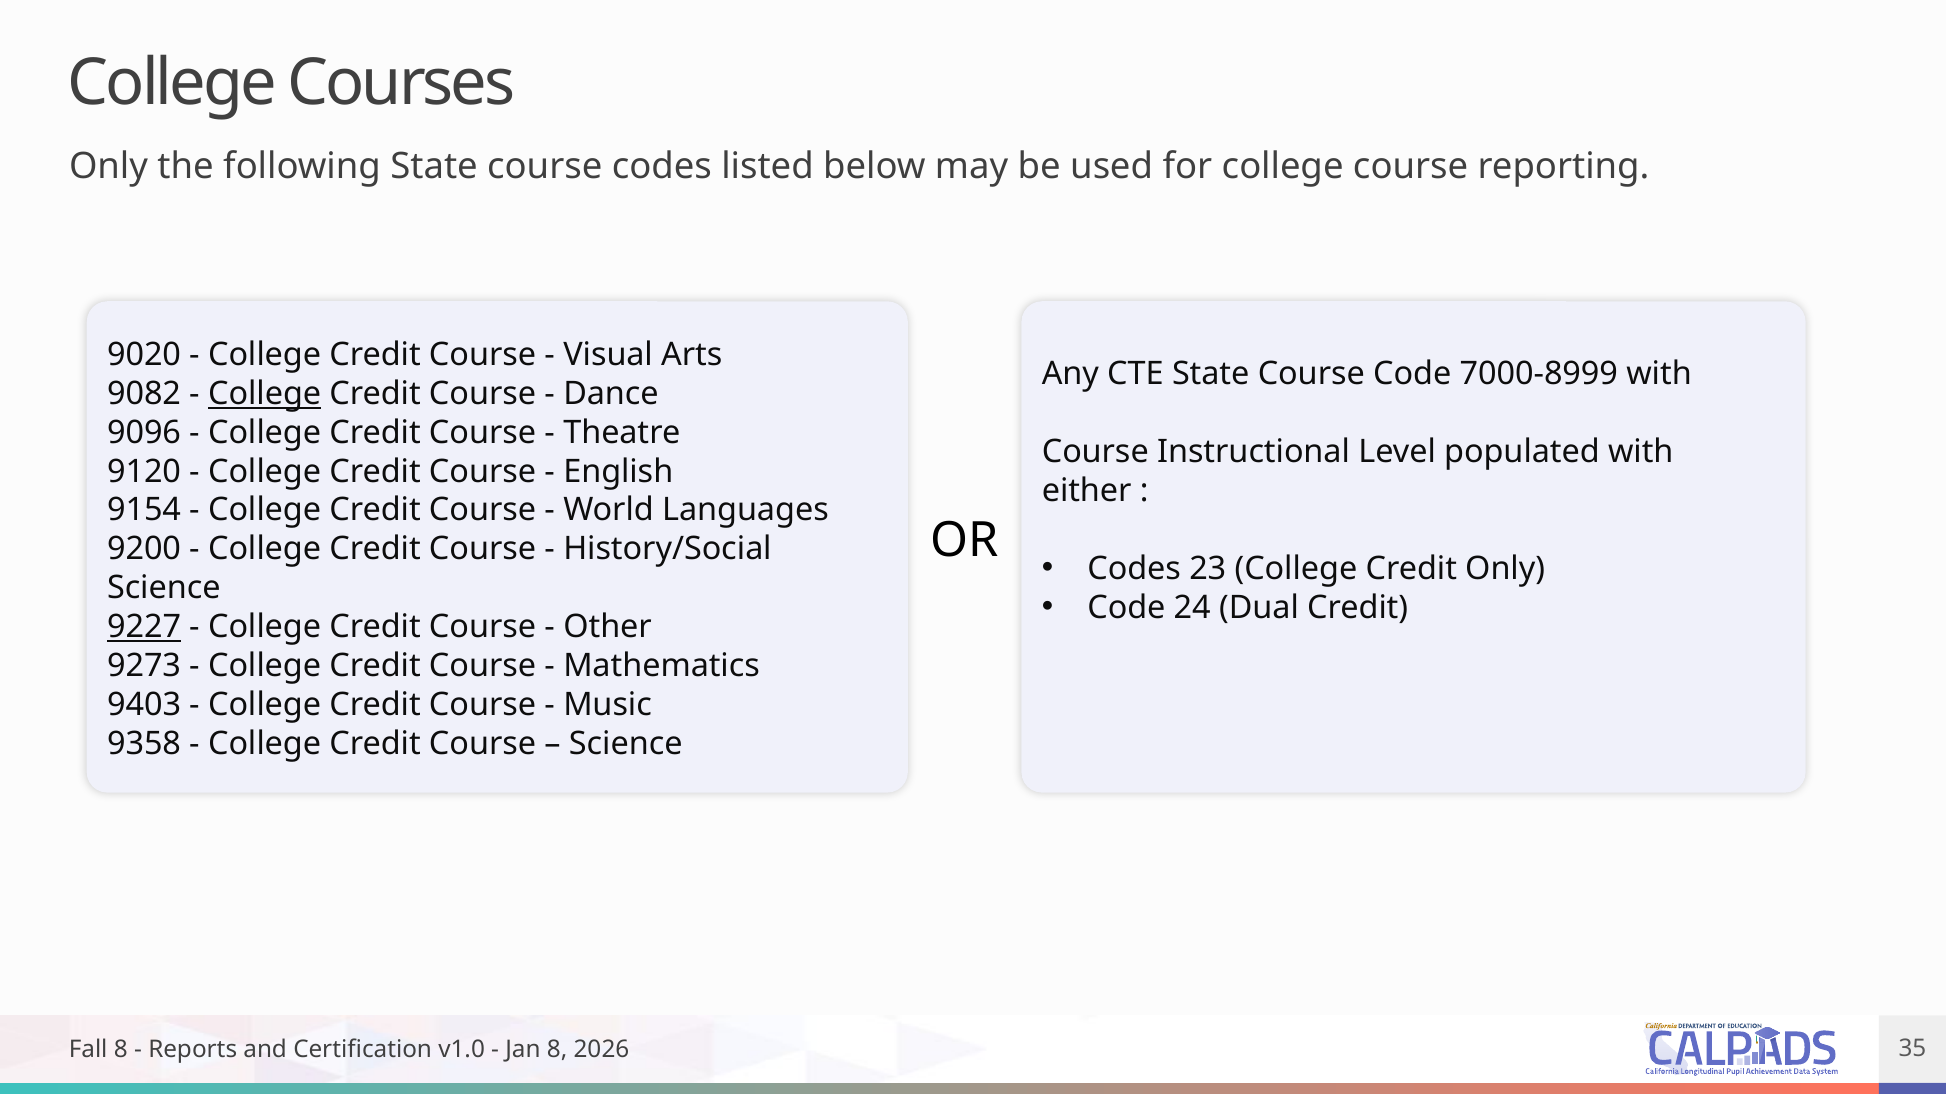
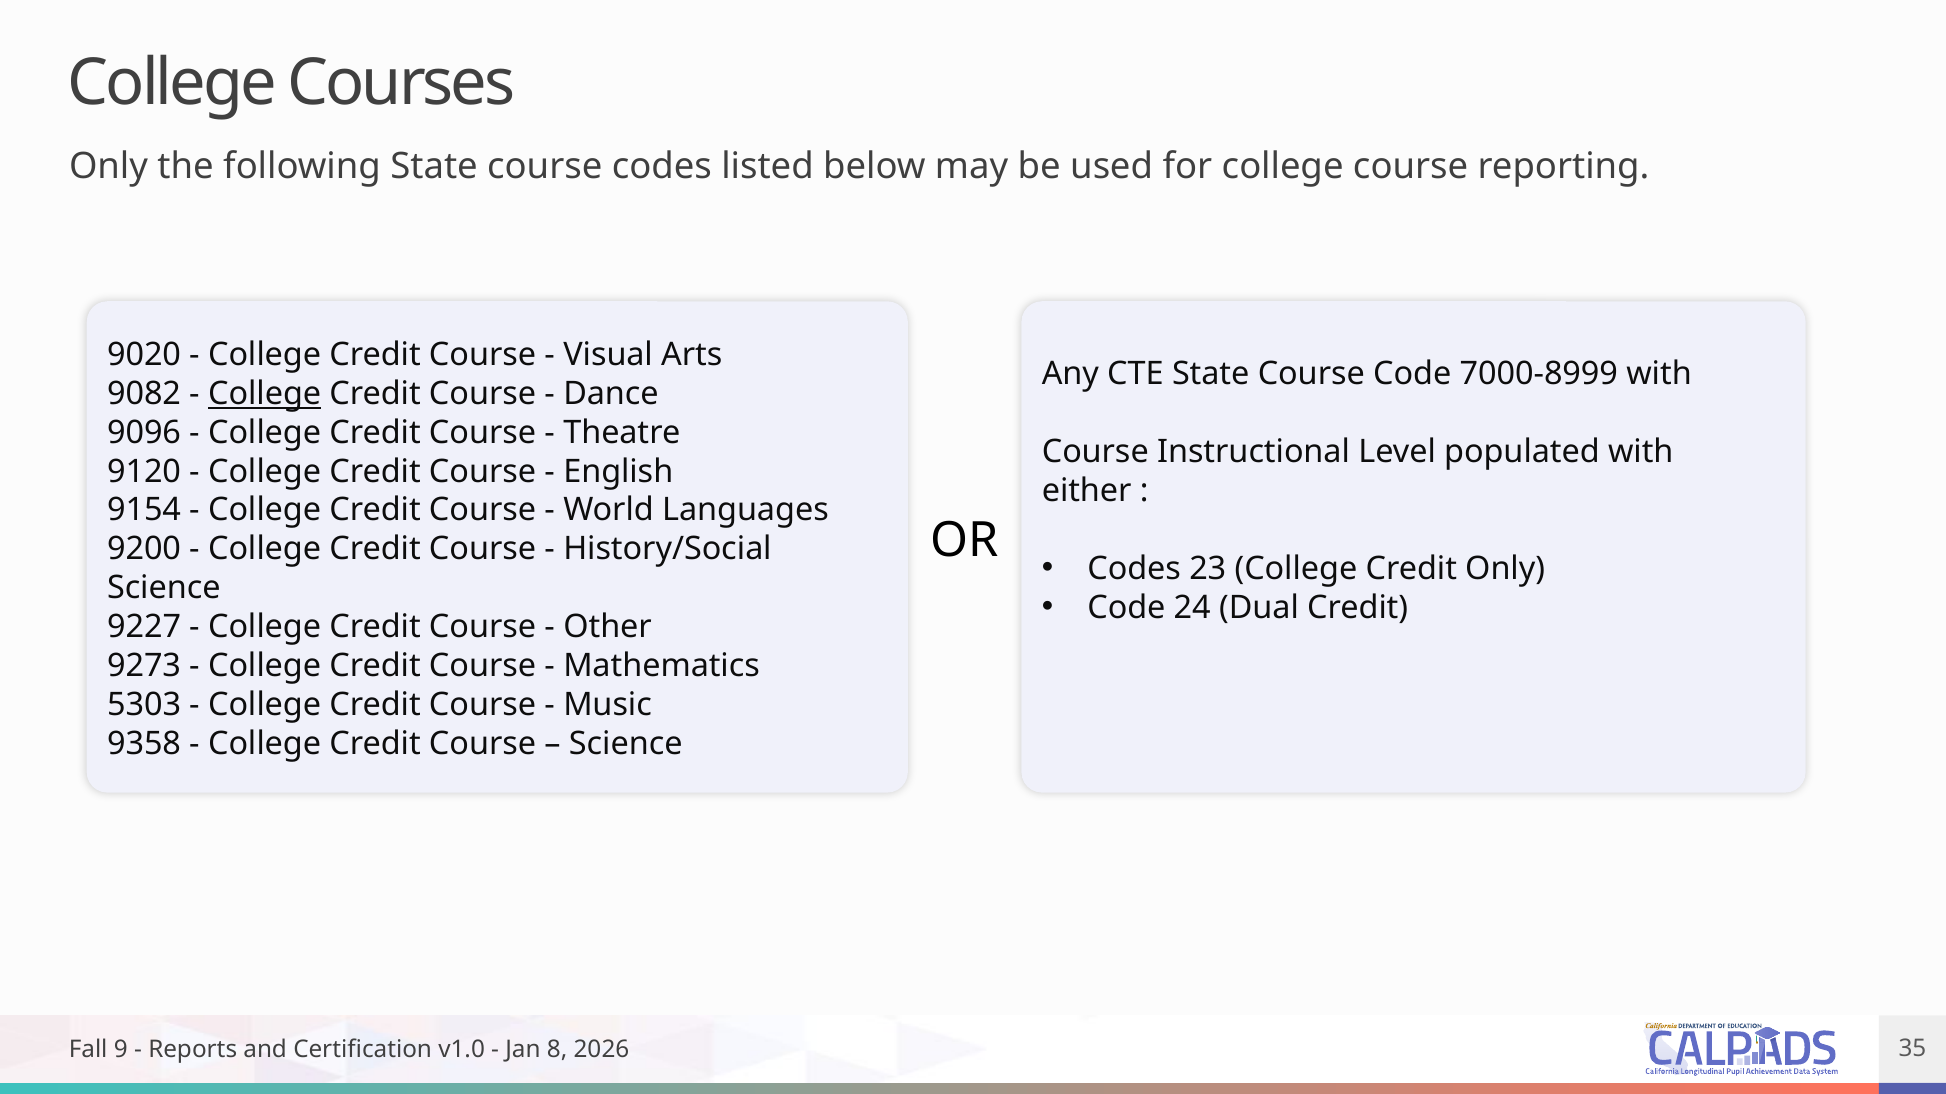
9227 underline: present -> none (144, 627)
9403: 9403 -> 5303 (144, 705)
Fall 8: 8 -> 9 (121, 1051)
